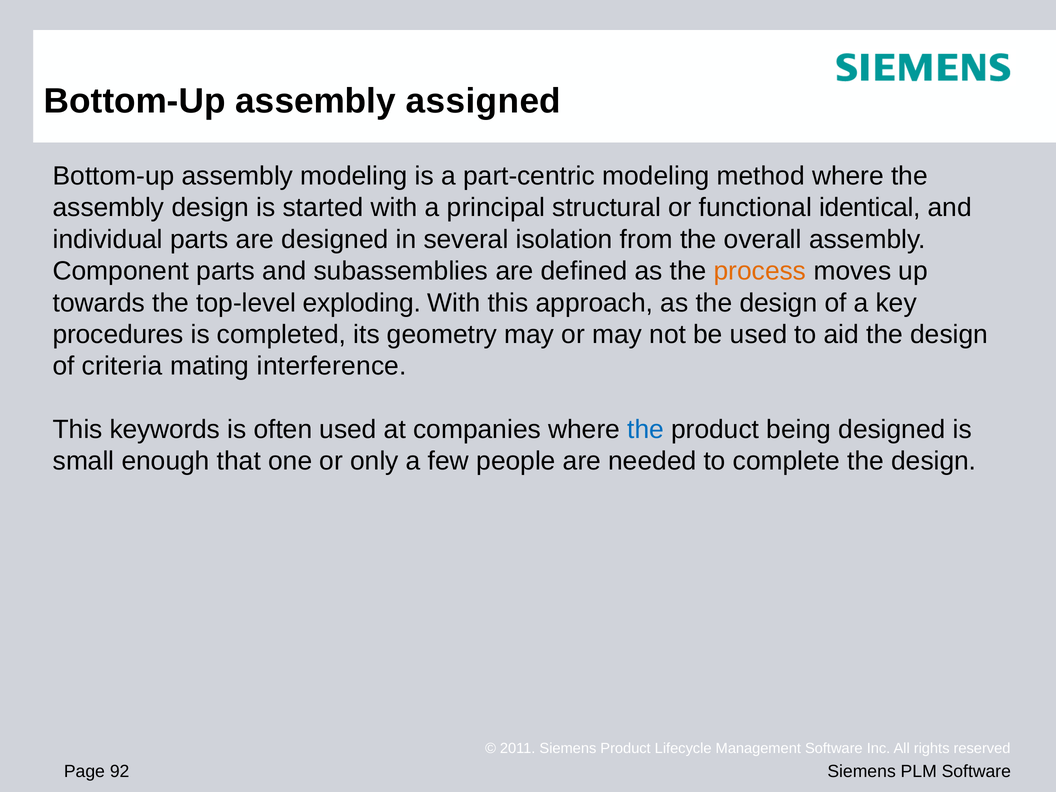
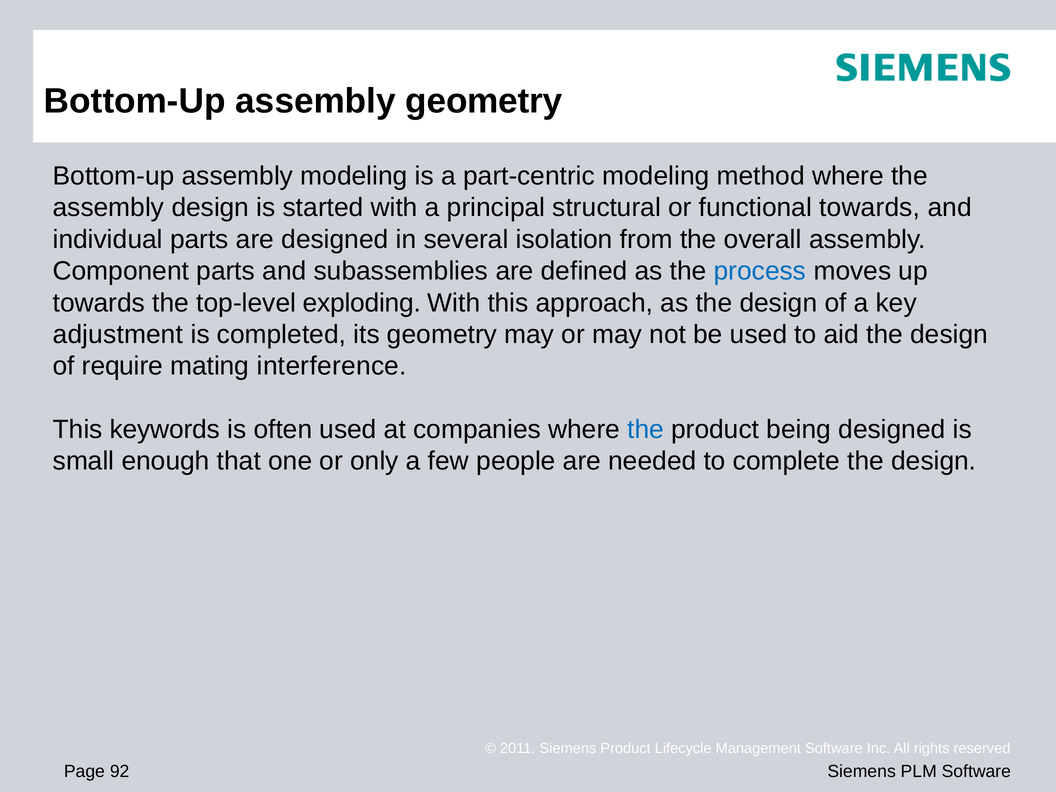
assembly assigned: assigned -> geometry (484, 101)
functional identical: identical -> towards (870, 208)
process colour: orange -> blue (760, 271)
procedures: procedures -> adjustment (118, 334)
criteria: criteria -> require (122, 366)
